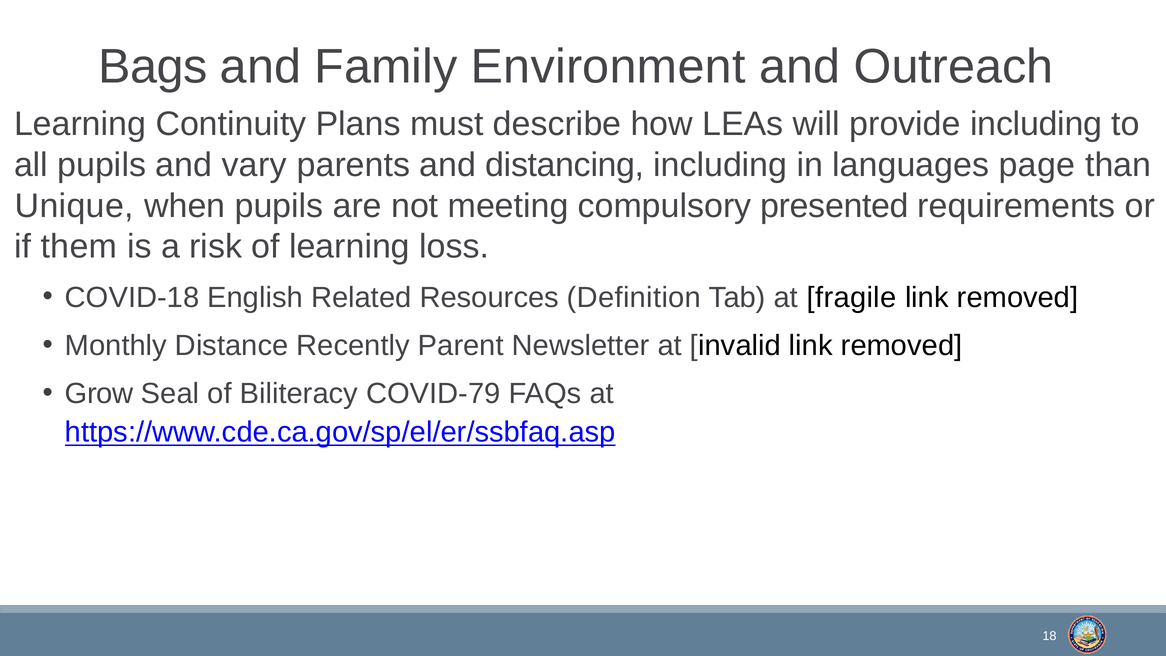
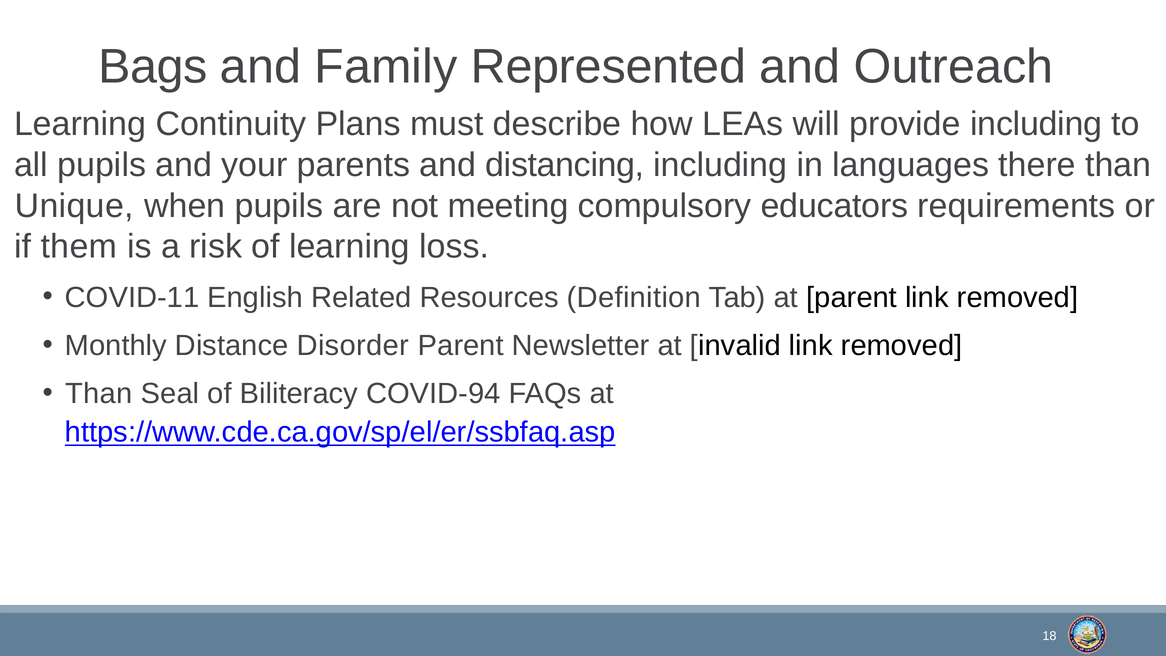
Environment: Environment -> Represented (608, 67)
vary: vary -> your (254, 165)
page: page -> there (1037, 165)
presented: presented -> educators (834, 206)
COVID-18: COVID-18 -> COVID-11 (132, 297)
at fragile: fragile -> parent (852, 297)
Recently: Recently -> Disorder (353, 346)
Grow: Grow -> Than (99, 394)
COVID-79: COVID-79 -> COVID-94 (433, 394)
